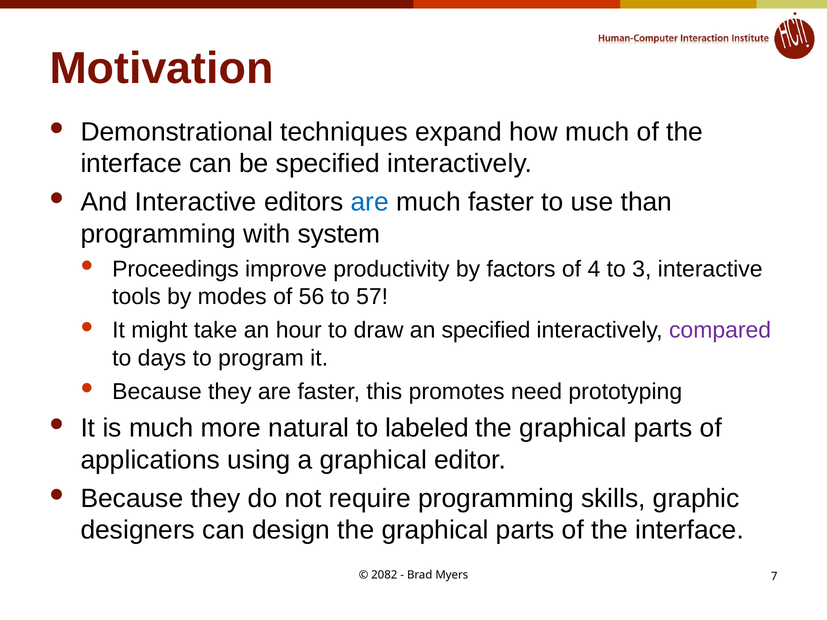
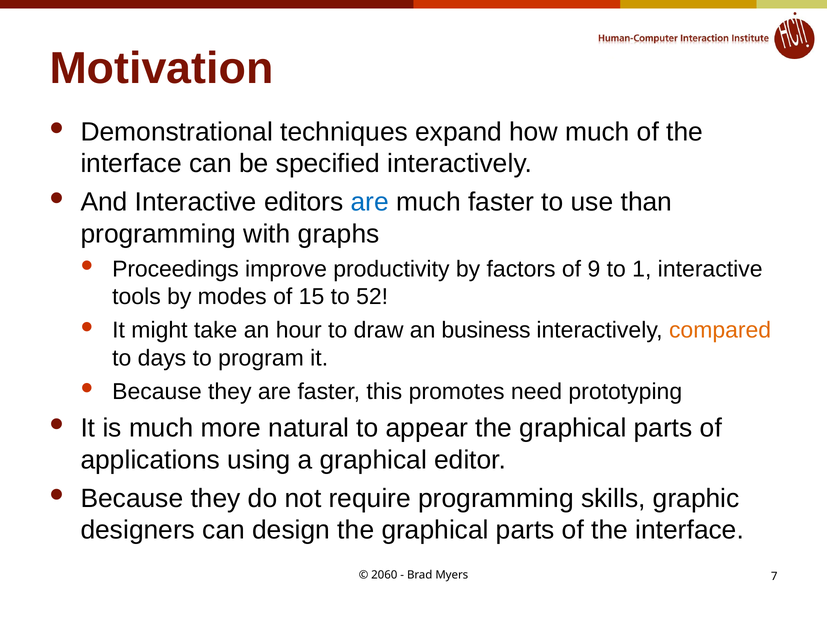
system: system -> graphs (339, 234)
4: 4 -> 9 (594, 269)
3: 3 -> 1 (642, 269)
56: 56 -> 15 (312, 297)
57: 57 -> 52 (372, 297)
an specified: specified -> business (486, 331)
compared colour: purple -> orange (720, 331)
labeled: labeled -> appear (427, 428)
2082: 2082 -> 2060 (384, 575)
